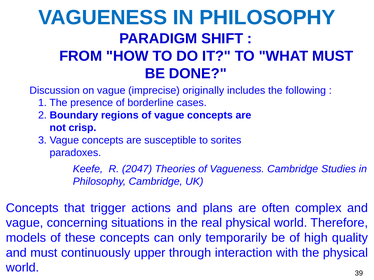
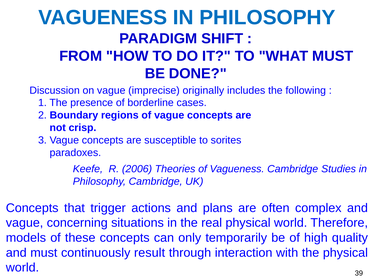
2047: 2047 -> 2006 (137, 169)
upper: upper -> result (150, 253)
